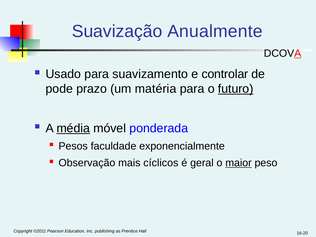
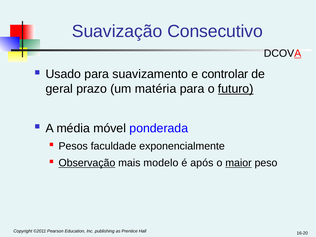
Anualmente: Anualmente -> Consecutivo (215, 31)
pode: pode -> geral (59, 89)
média underline: present -> none (73, 128)
Observação underline: none -> present (87, 163)
cíclicos: cíclicos -> modelo (161, 163)
geral: geral -> após (202, 163)
